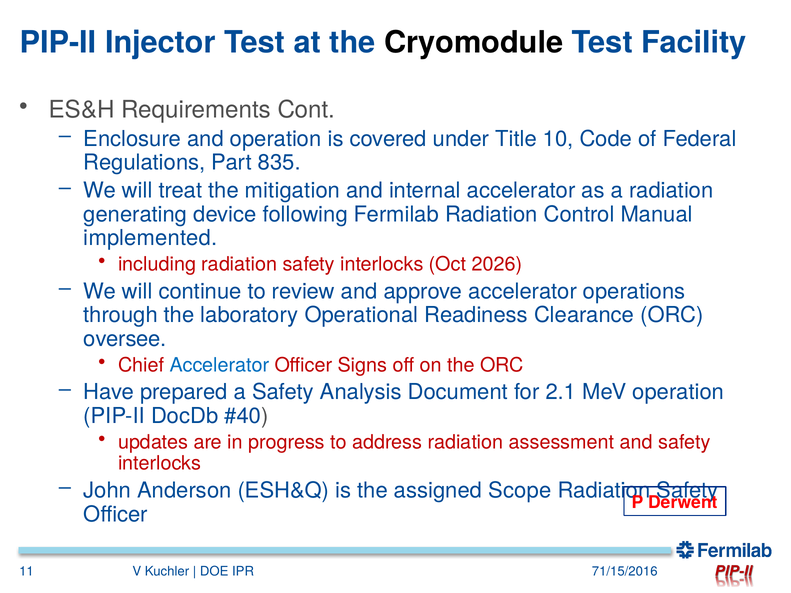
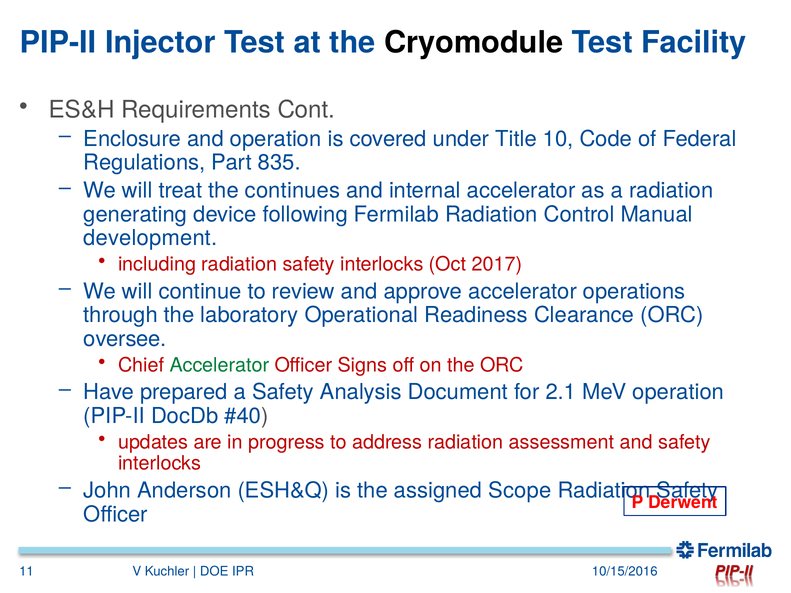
mitigation: mitigation -> continues (293, 191)
implemented: implemented -> development (150, 238)
2026: 2026 -> 2017 (497, 264)
Accelerator colour: blue -> green (219, 365)
71/15/2016: 71/15/2016 -> 10/15/2016 (625, 572)
